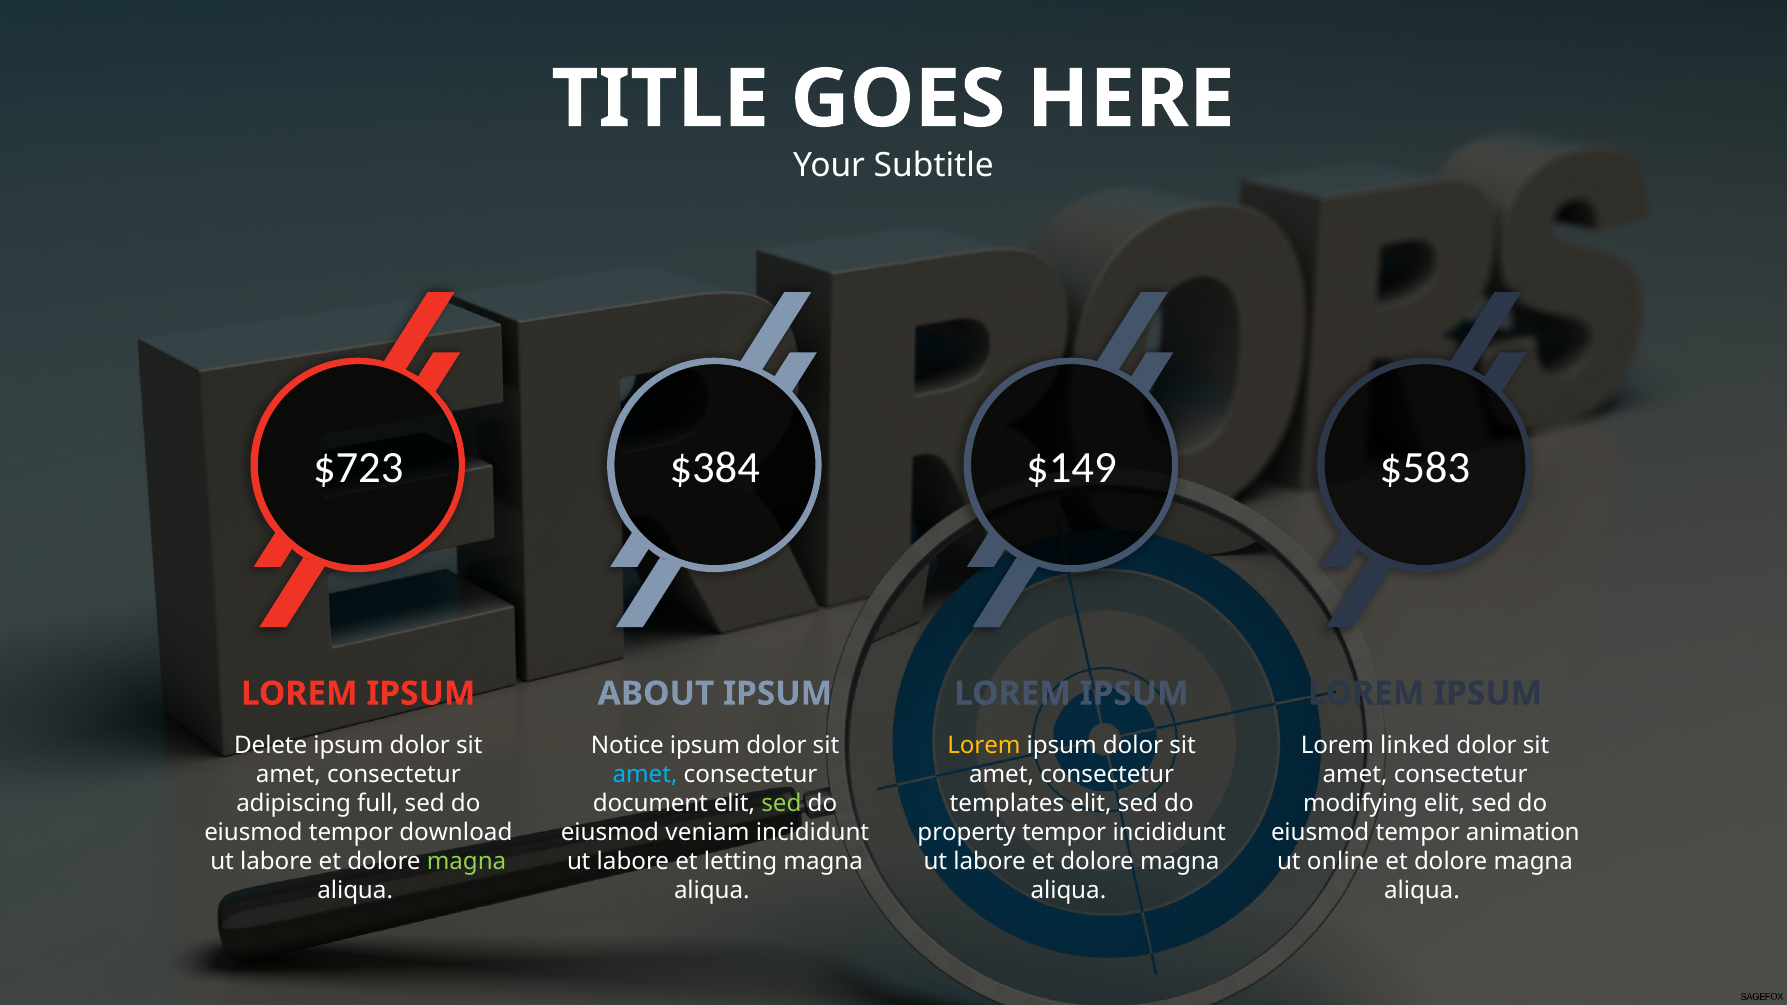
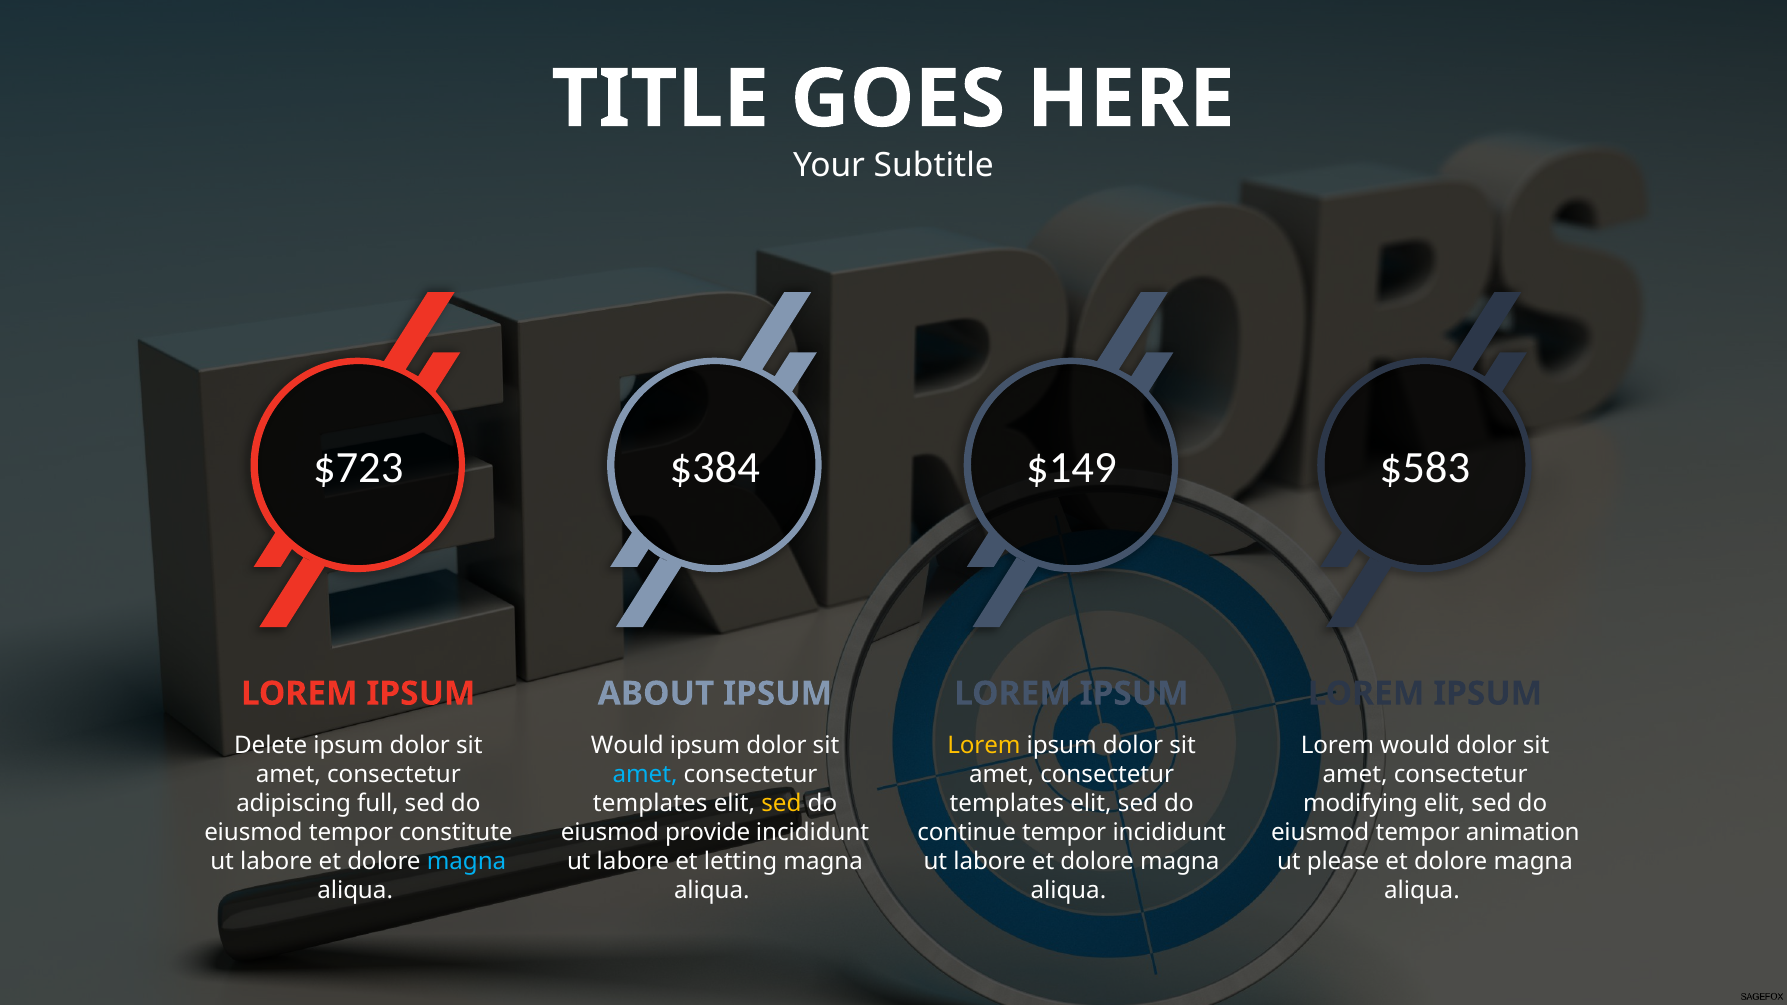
Notice: Notice -> Would (627, 746)
Lorem linked: linked -> would (1415, 746)
document: document -> templates (650, 804)
sed colour: light green -> yellow (781, 804)
download: download -> constitute (456, 833)
veniam: veniam -> provide (708, 833)
property: property -> continue (967, 833)
magna colour: light green -> light blue (467, 862)
online: online -> please (1343, 862)
